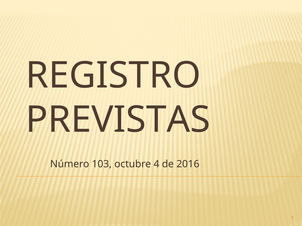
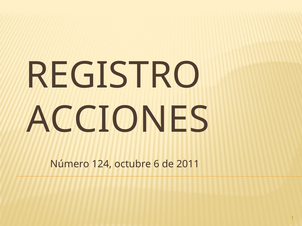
PREVISTAS: PREVISTAS -> ACCIONES (118, 120)
103: 103 -> 124 (102, 164)
4: 4 -> 6 (156, 164)
2016: 2016 -> 2011 (188, 164)
